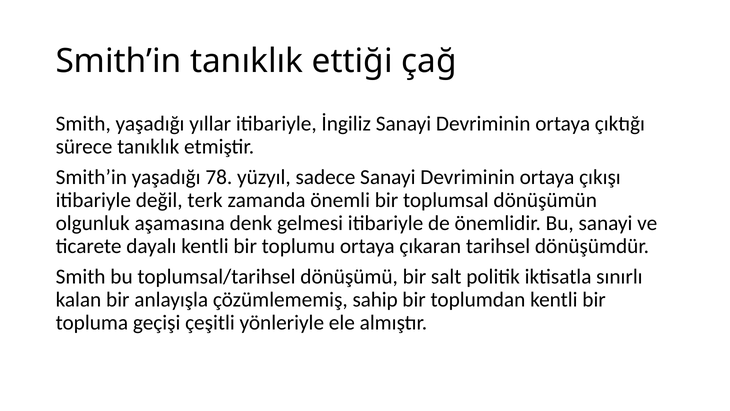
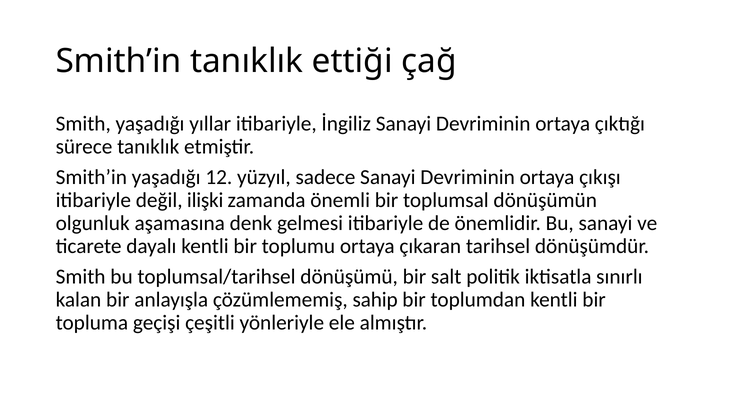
78: 78 -> 12 (219, 177)
terk: terk -> ilişki (205, 200)
